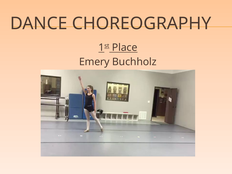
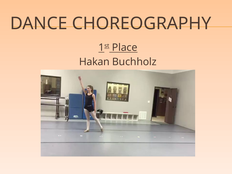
Emery: Emery -> Hakan (94, 62)
